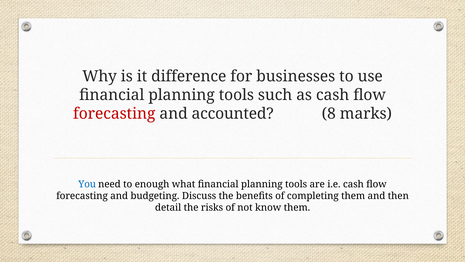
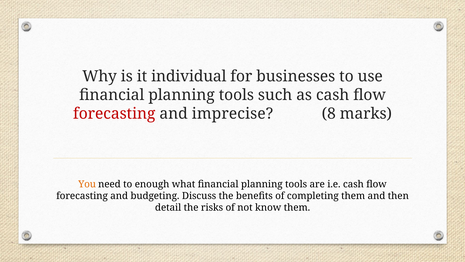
difference: difference -> individual (189, 76)
accounted: accounted -> imprecise (232, 113)
You colour: blue -> orange (87, 184)
